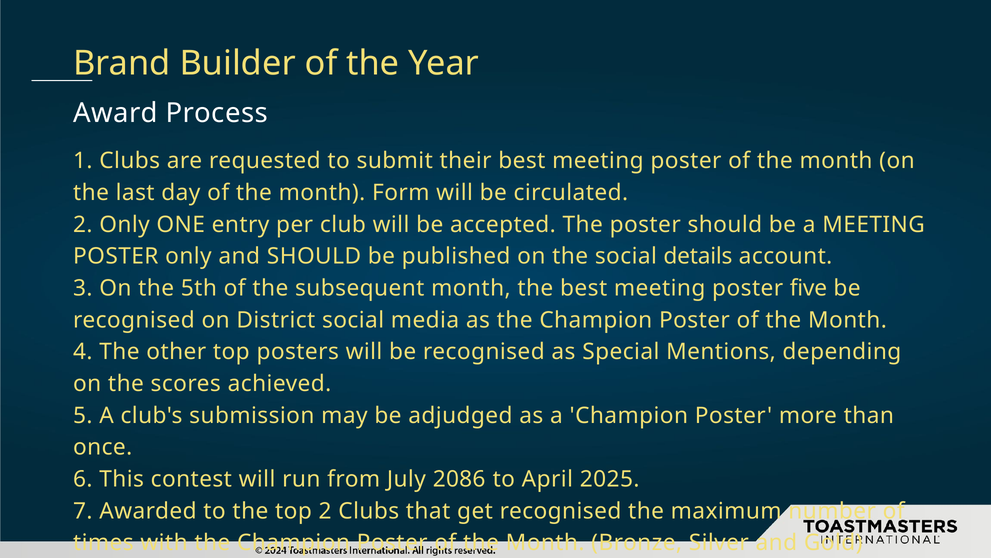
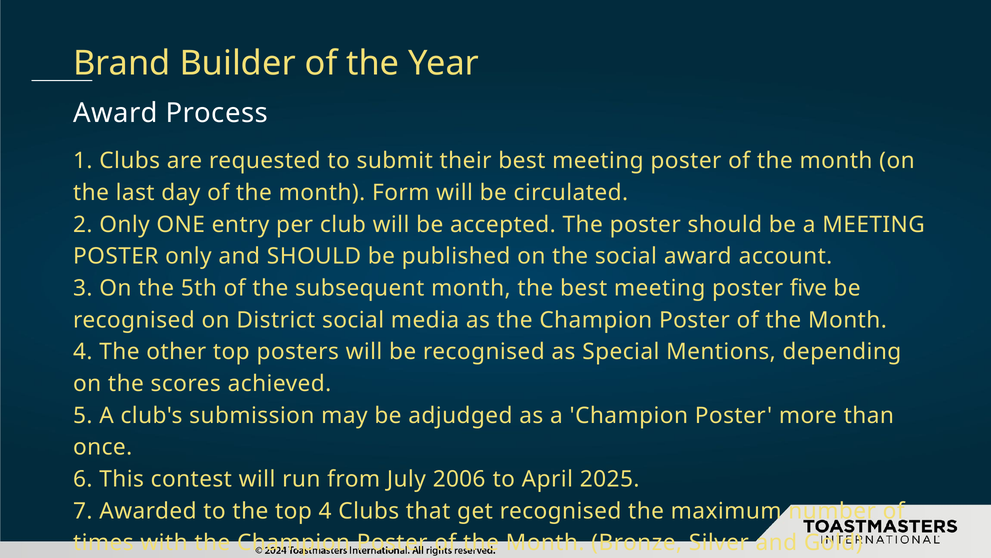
social details: details -> award (698, 256)
2086: 2086 -> 2006 (459, 479)
top 2: 2 -> 4 (325, 511)
